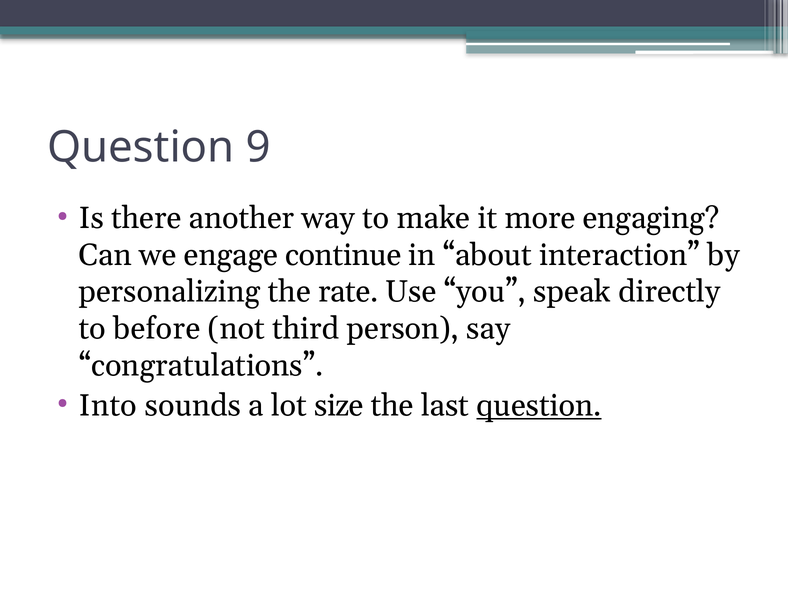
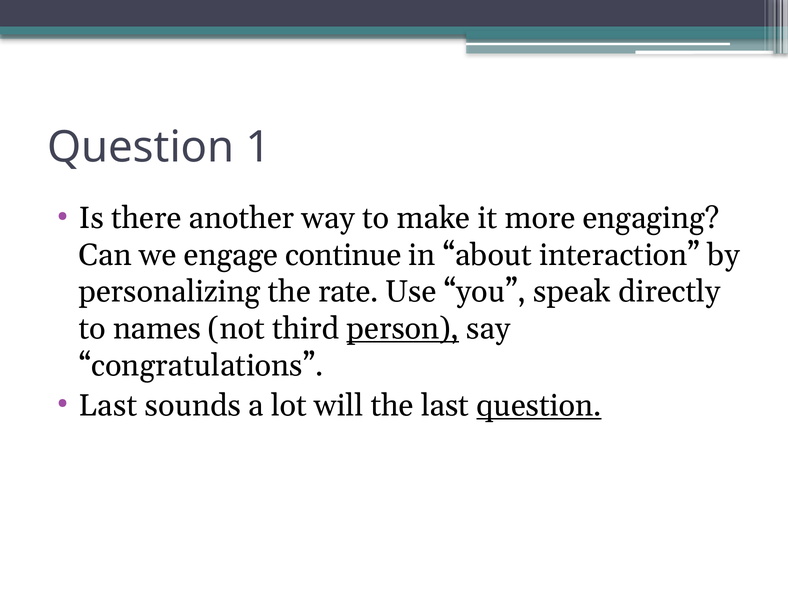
9: 9 -> 1 (258, 147)
before: before -> names (157, 329)
person underline: none -> present (403, 329)
Into: Into -> Last (108, 406)
size: size -> will (339, 406)
